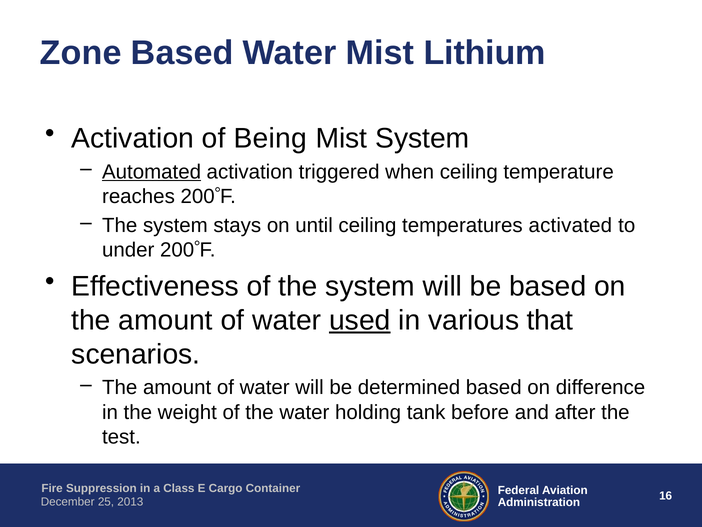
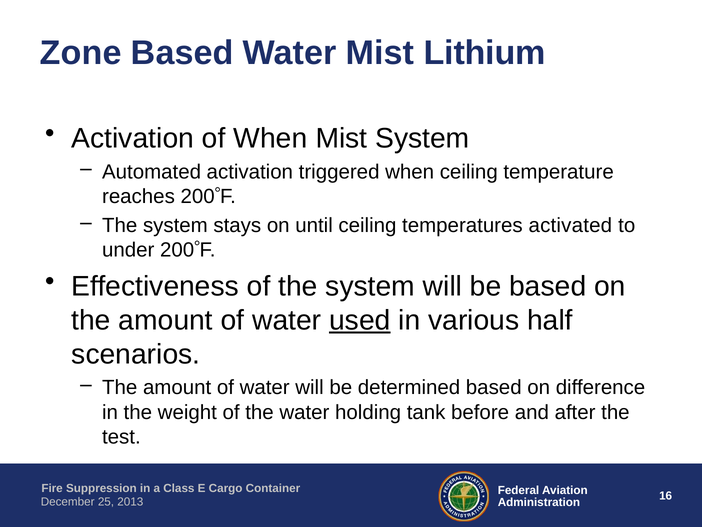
of Being: Being -> When (270, 138)
Automated underline: present -> none (152, 172)
that: that -> half (550, 320)
